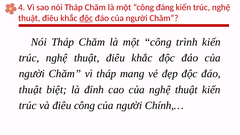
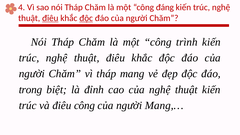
điêu underline: none -> present (50, 18)
thuật: thuật -> trong (31, 90)
Chính,…: Chính,… -> Mang,… (164, 105)
